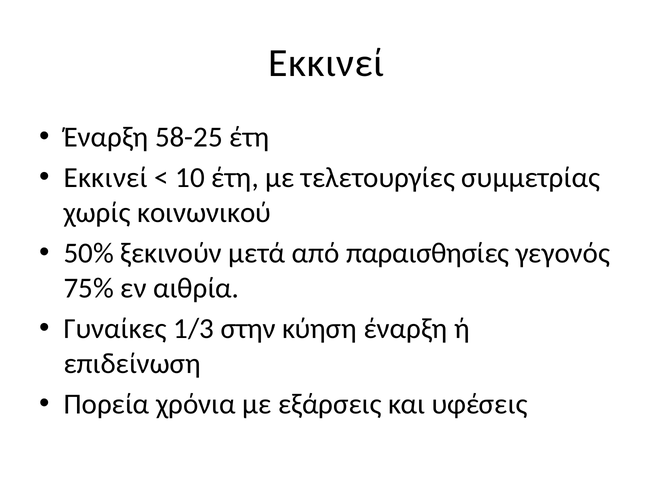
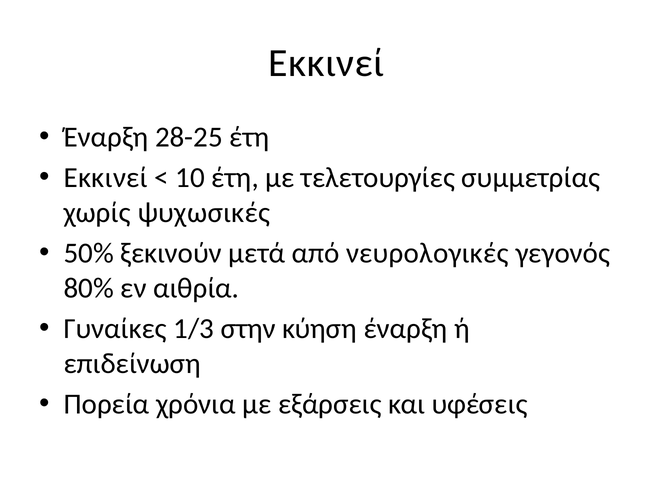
58-25: 58-25 -> 28-25 (189, 137)
κοινωνικού: κοινωνικού -> ψυχωσικές (204, 212)
παραισθησίες: παραισθησίες -> νευρολογικές (427, 253)
75%: 75% -> 80% (89, 288)
